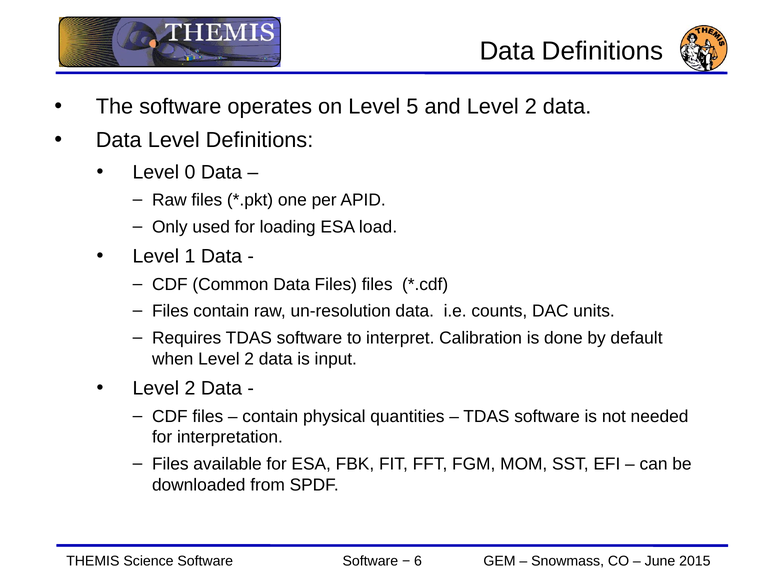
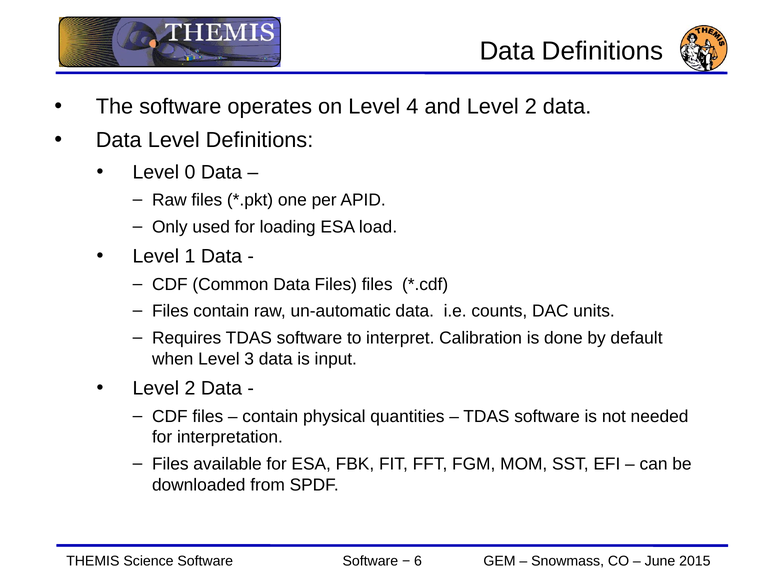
5: 5 -> 4 (412, 106)
un-resolution: un-resolution -> un-automatic (341, 312)
when Level 2: 2 -> 3 (249, 359)
